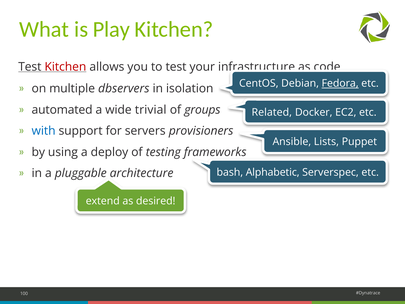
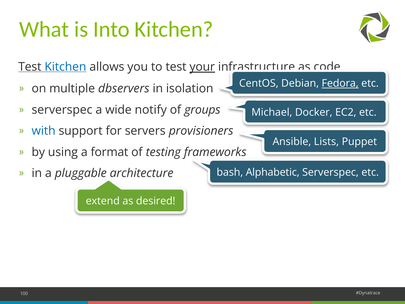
Play: Play -> Into (111, 30)
Kitchen colour: red -> blue (65, 67)
your underline: none -> present (202, 67)
automated: automated -> serverspec (62, 110)
trivial: trivial -> notify (151, 110)
Related: Related -> Michael (272, 112)
deploy: deploy -> format (110, 152)
